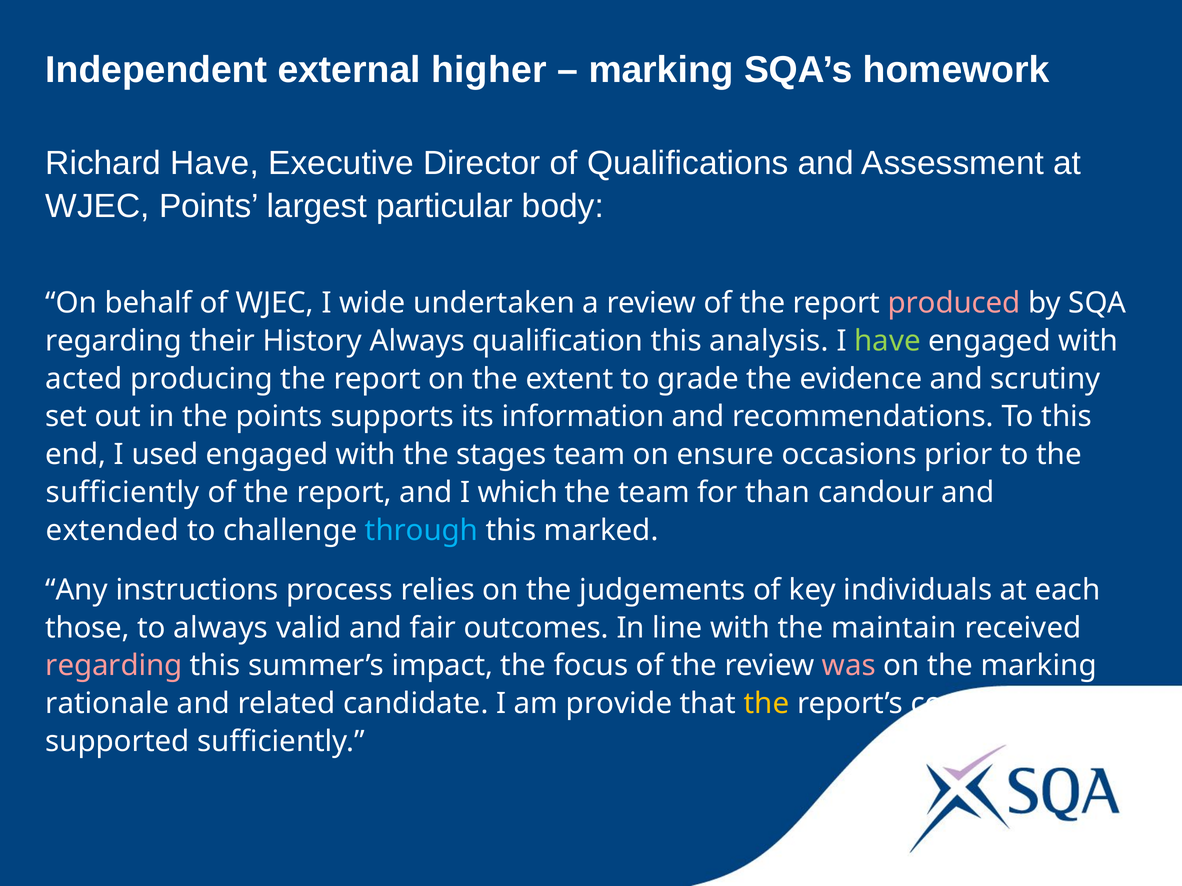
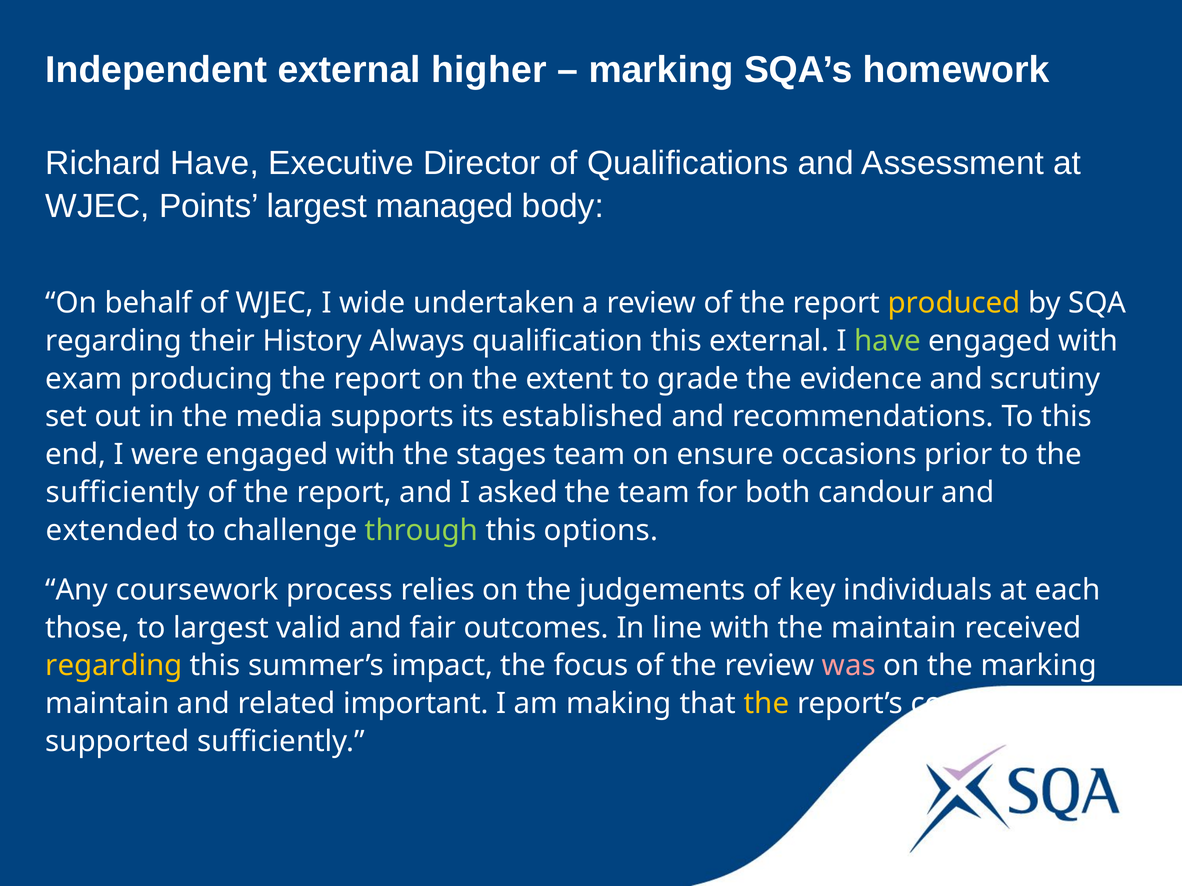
particular: particular -> managed (445, 206)
produced colour: pink -> yellow (954, 303)
this analysis: analysis -> external (769, 341)
acted: acted -> exam (84, 379)
the points: points -> media (279, 417)
information: information -> established (583, 417)
used: used -> were (165, 455)
which: which -> asked (518, 493)
than: than -> both (778, 493)
through colour: light blue -> light green (422, 531)
marked: marked -> options (601, 531)
instructions: instructions -> coursework (197, 590)
to always: always -> largest (221, 628)
regarding colour: pink -> yellow (114, 666)
rationale: rationale -> maintain (107, 704)
candidate: candidate -> important (416, 704)
provide: provide -> making (619, 704)
